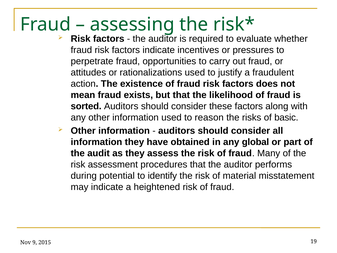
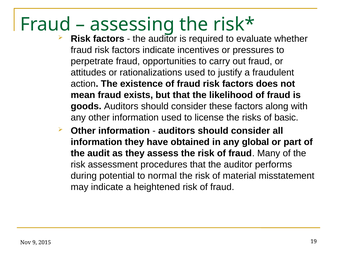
sorted: sorted -> goods (86, 106)
reason: reason -> license (209, 118)
identify: identify -> normal (162, 176)
